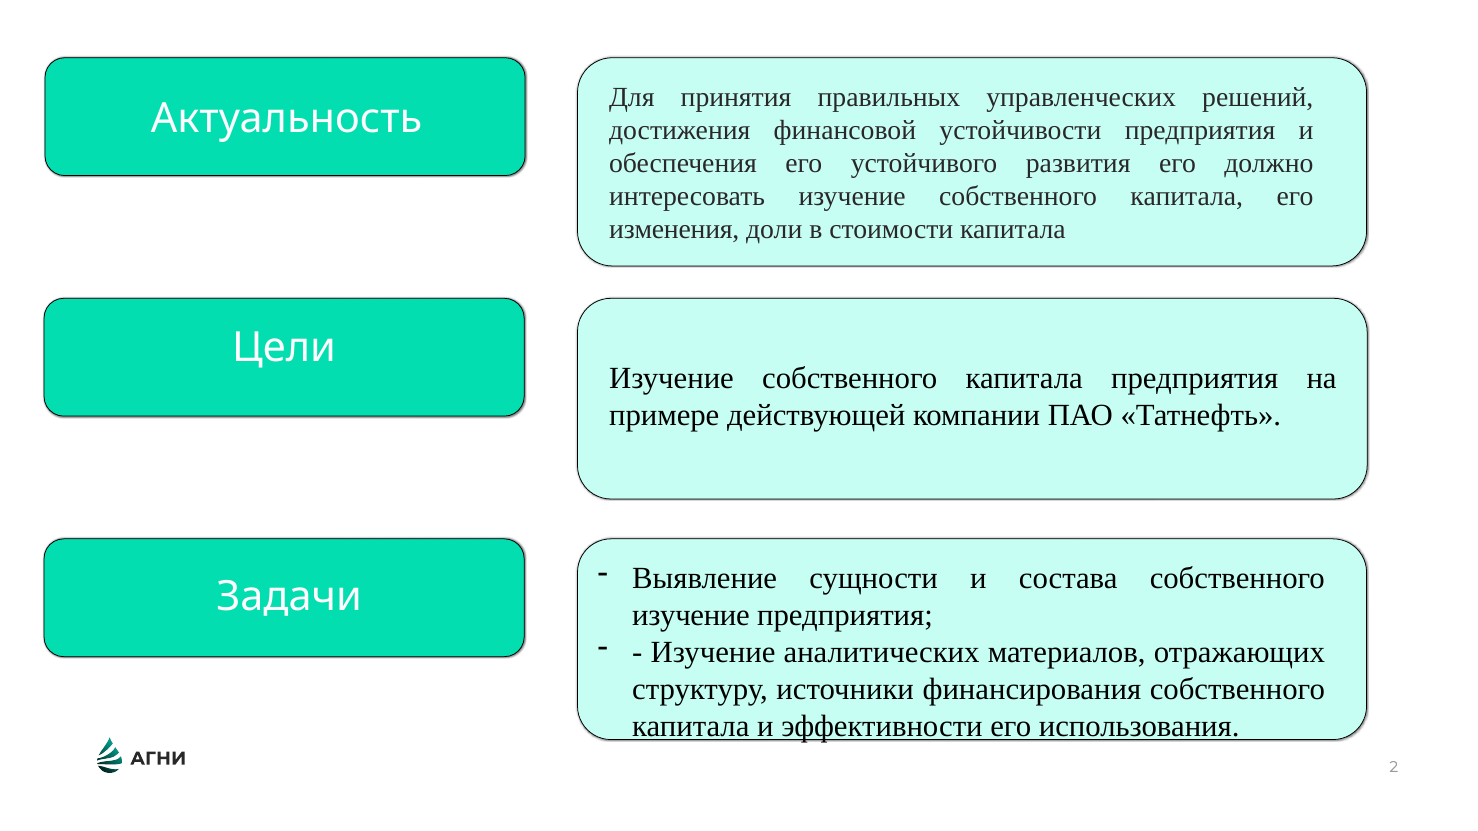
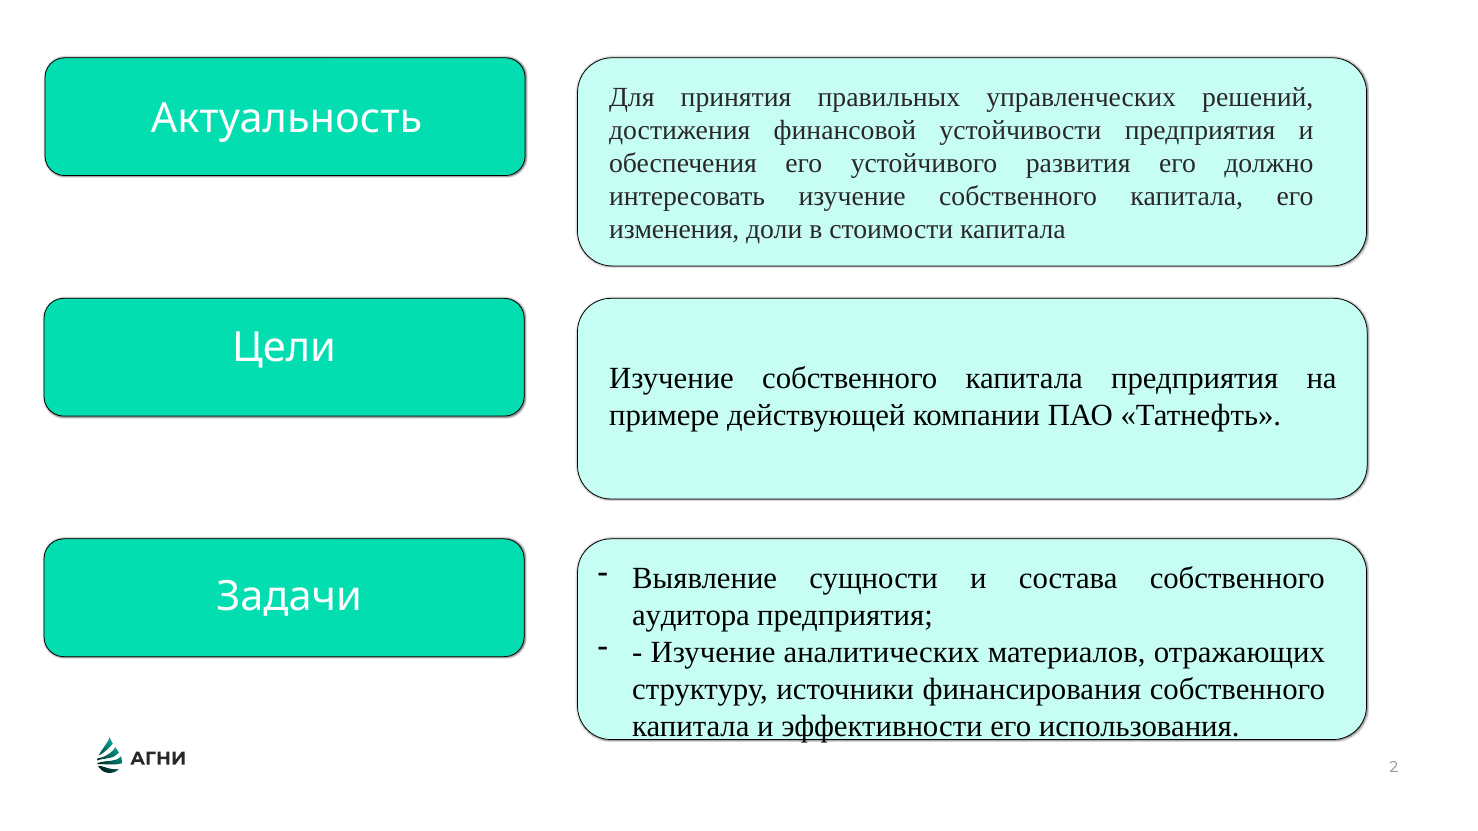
изучение: изучение -> аудитора (691, 615)
